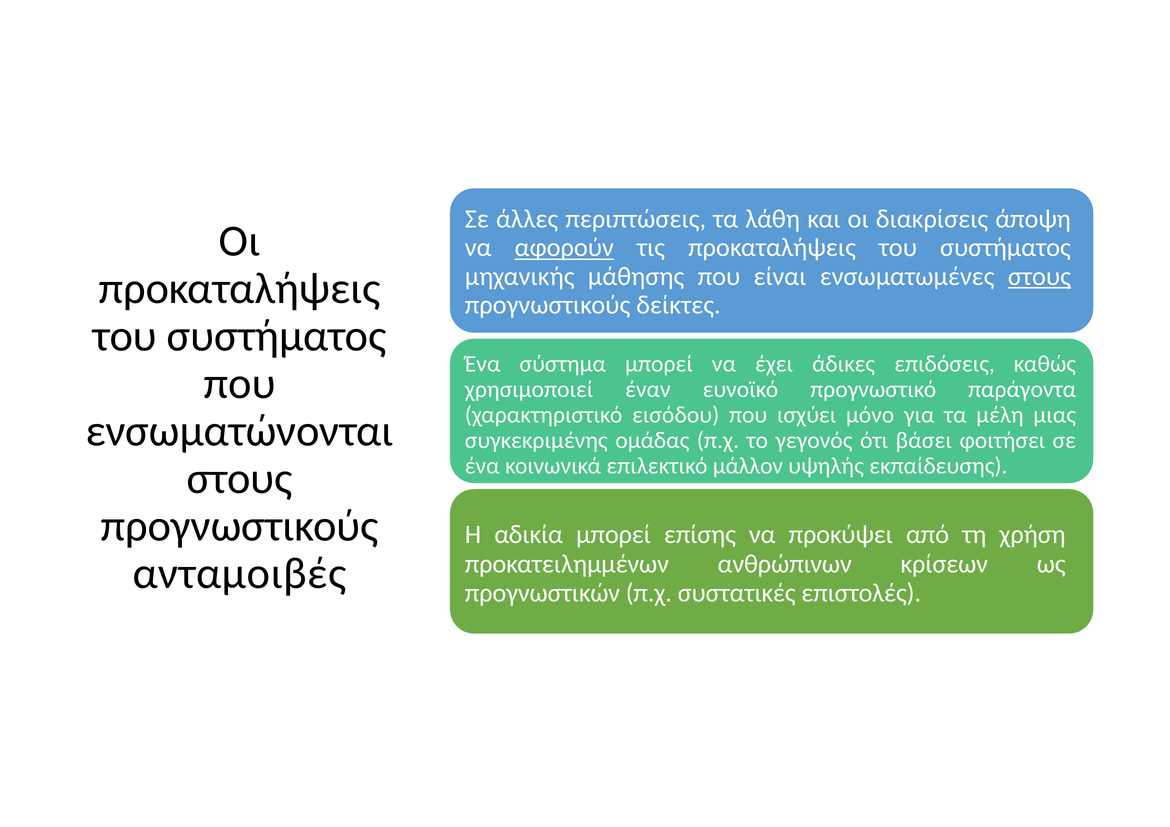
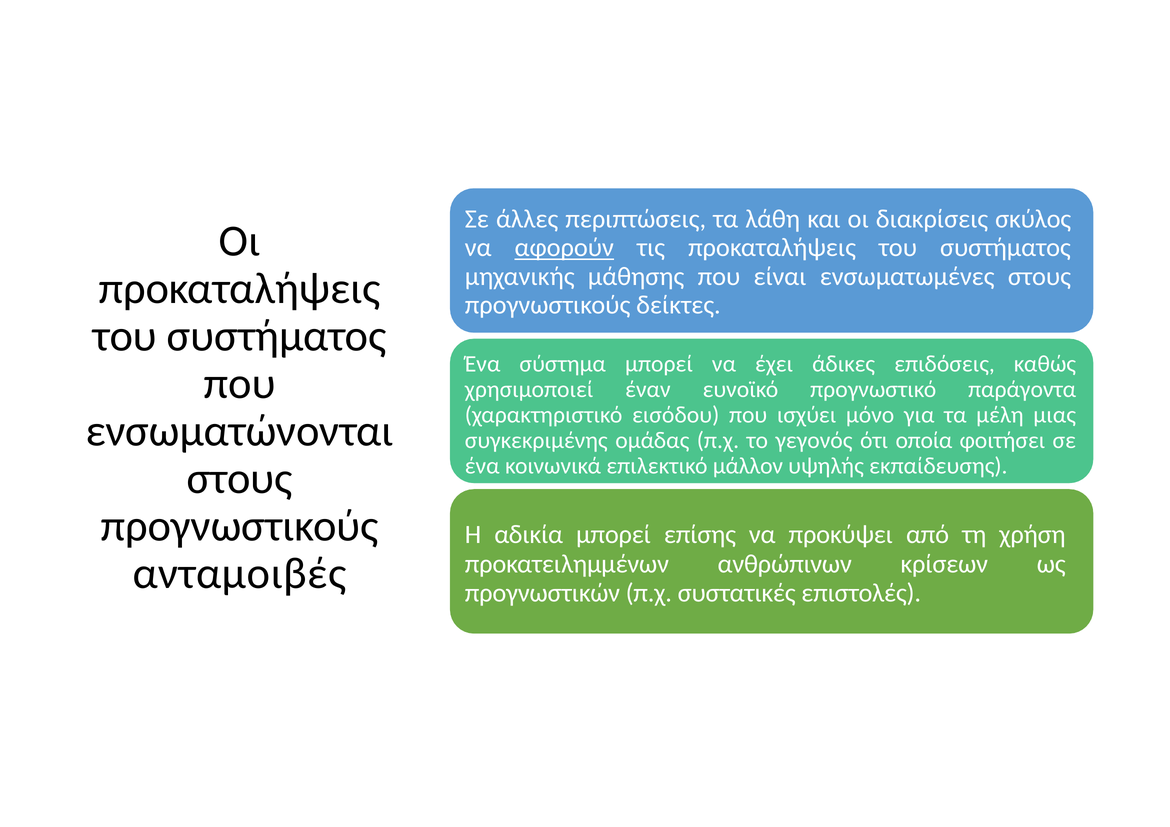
άποψη: άποψη -> σκύλος (1033, 219)
στους underline: present -> none (1039, 276)
βάσει: βάσει -> οποία (924, 440)
